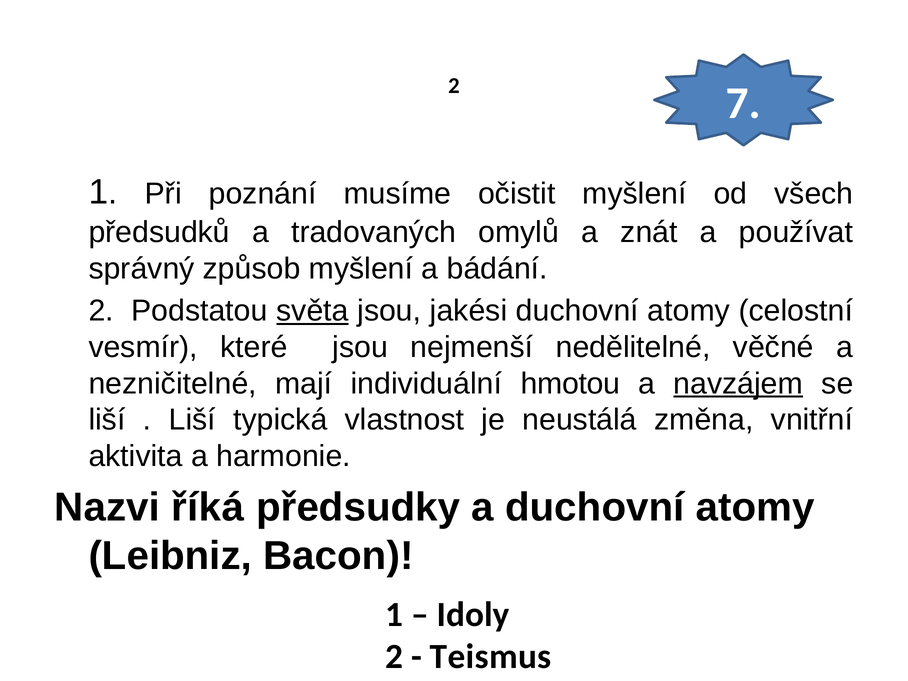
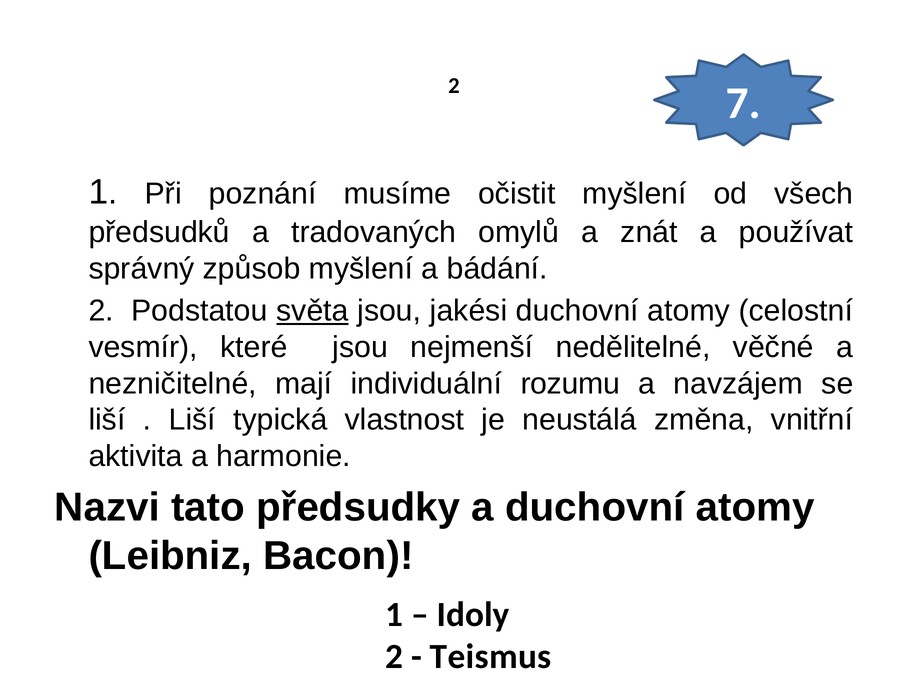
hmotou: hmotou -> rozumu (570, 384)
navzájem underline: present -> none (738, 384)
říká: říká -> tato (208, 507)
